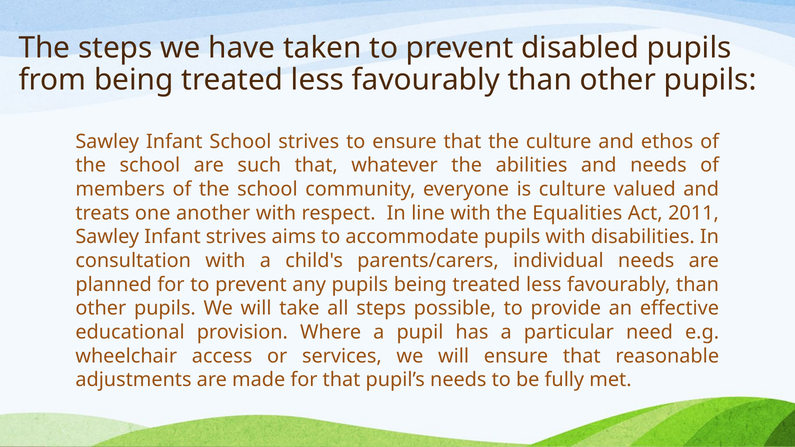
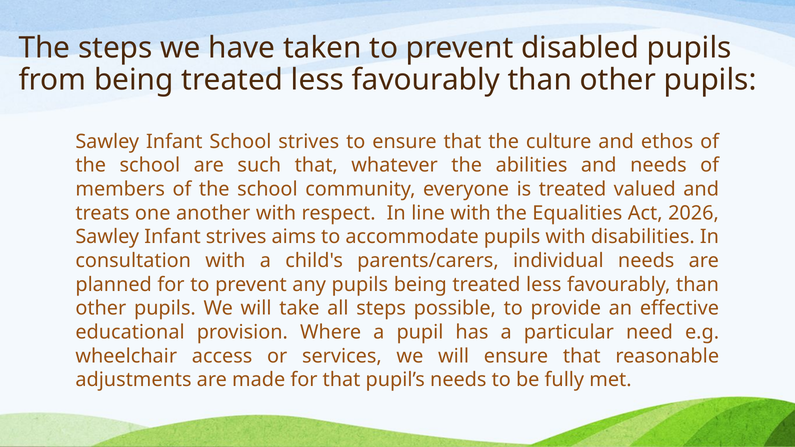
is culture: culture -> treated (573, 189)
2011: 2011 -> 2026 (693, 213)
